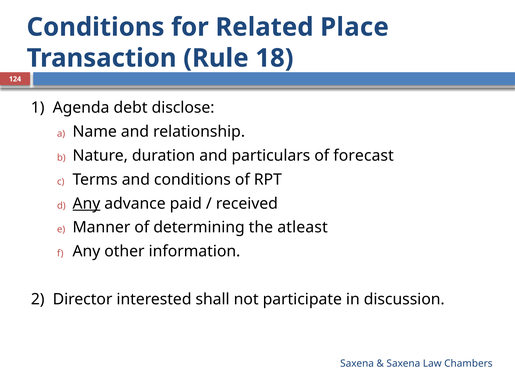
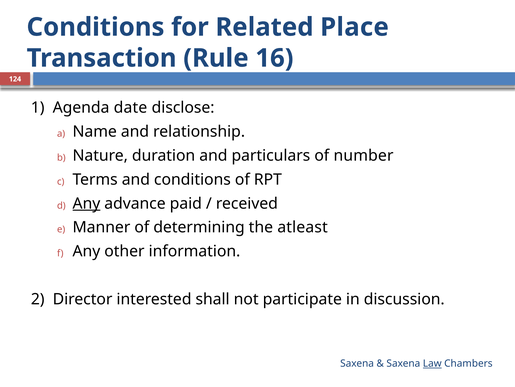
18: 18 -> 16 (274, 58)
debt: debt -> date (130, 108)
forecast: forecast -> number (364, 155)
Law underline: none -> present (432, 363)
